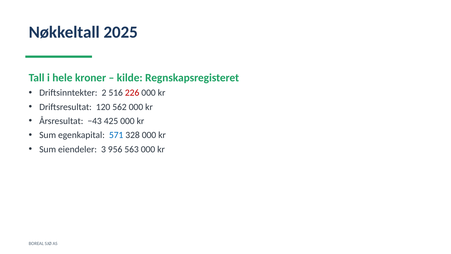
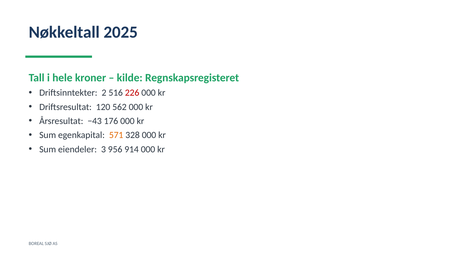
425: 425 -> 176 (111, 121)
571 colour: blue -> orange (116, 135)
563: 563 -> 914 (132, 149)
